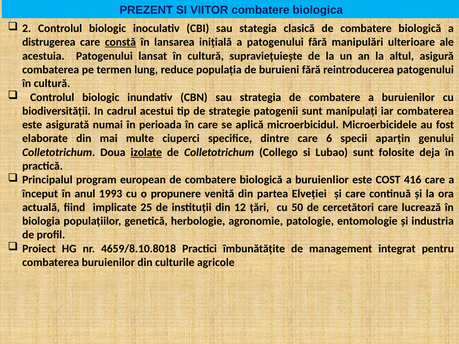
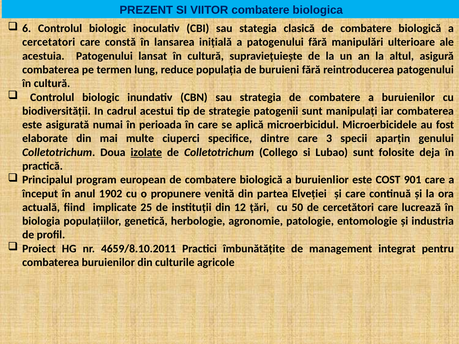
2: 2 -> 6 (27, 28)
distrugerea: distrugerea -> cercetatori (49, 42)
constă underline: present -> none (120, 42)
6: 6 -> 3 (329, 139)
416: 416 -> 901 (413, 180)
1993: 1993 -> 1902 (111, 194)
4659/8.10.8018: 4659/8.10.8018 -> 4659/8.10.2011 (139, 249)
